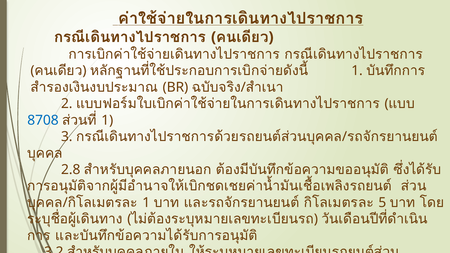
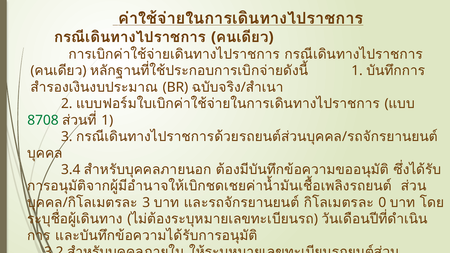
8708 colour: blue -> green (43, 120)
2.8: 2.8 -> 3.4 (71, 170)
1: 1 -> 3 (146, 203)
5: 5 -> 0 (382, 203)
